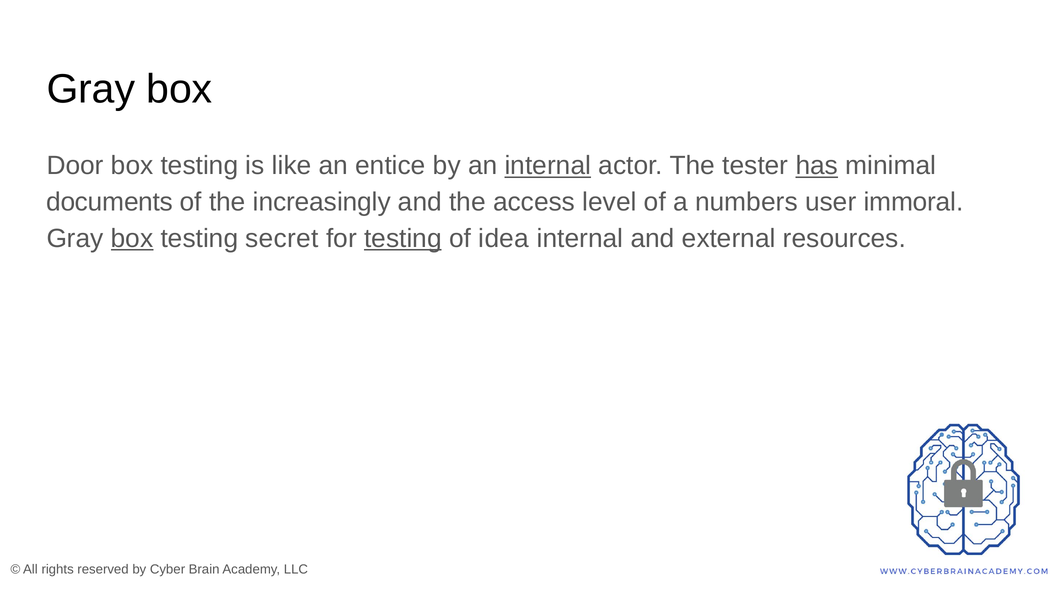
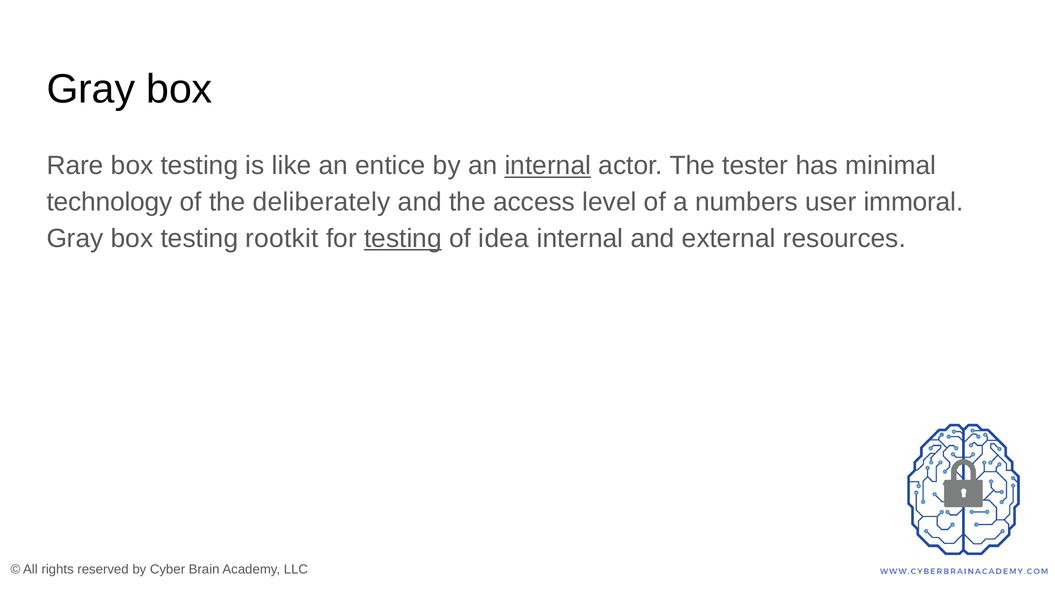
Door: Door -> Rare (75, 166)
has underline: present -> none (817, 166)
documents: documents -> technology (110, 202)
increasingly: increasingly -> deliberately (322, 202)
box underline: present -> none (132, 239)
secret: secret -> rootkit (282, 239)
